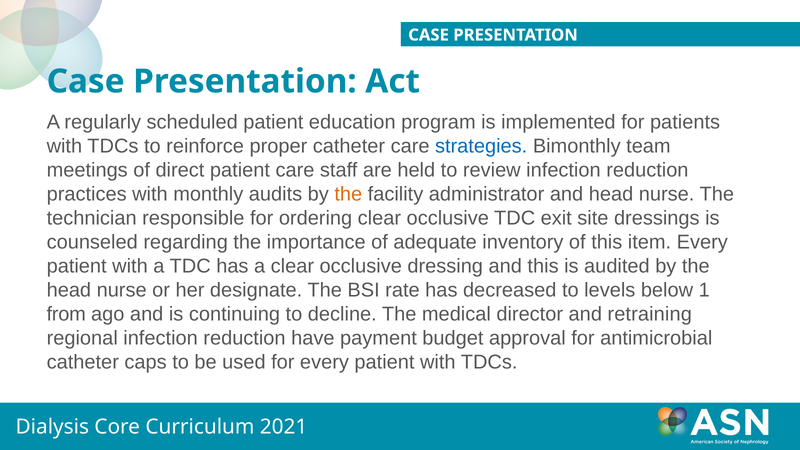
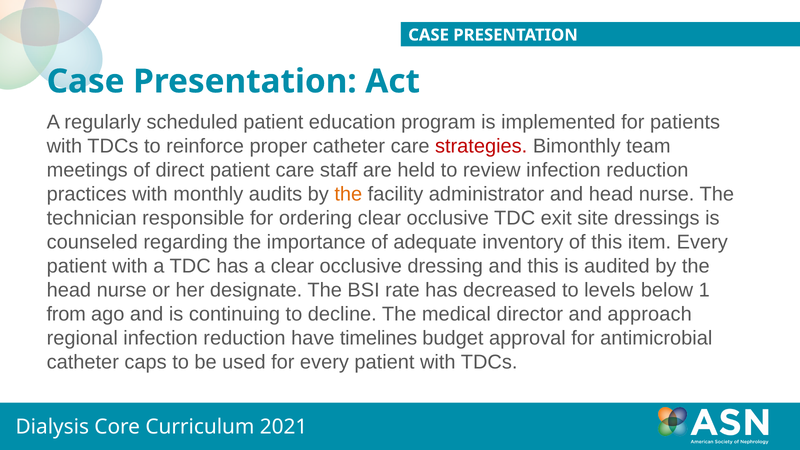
strategies colour: blue -> red (481, 146)
retraining: retraining -> approach (650, 314)
payment: payment -> timelines (379, 338)
